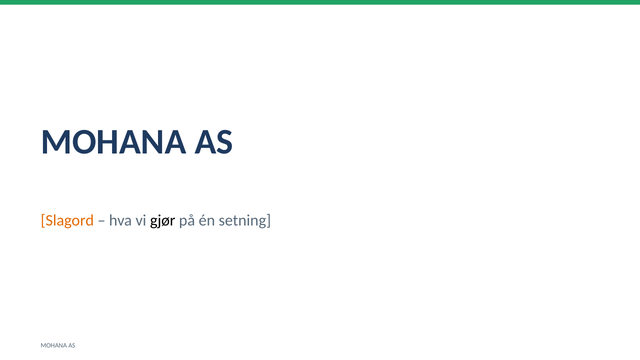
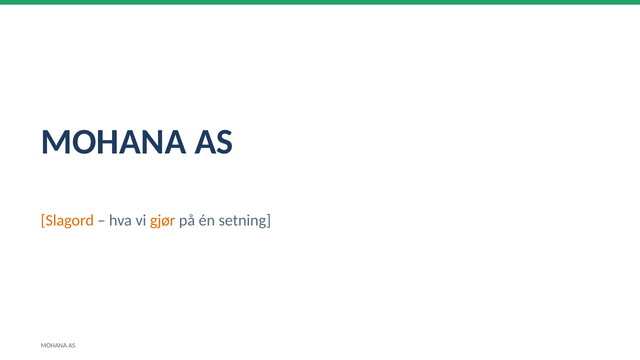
gjør colour: black -> orange (163, 220)
